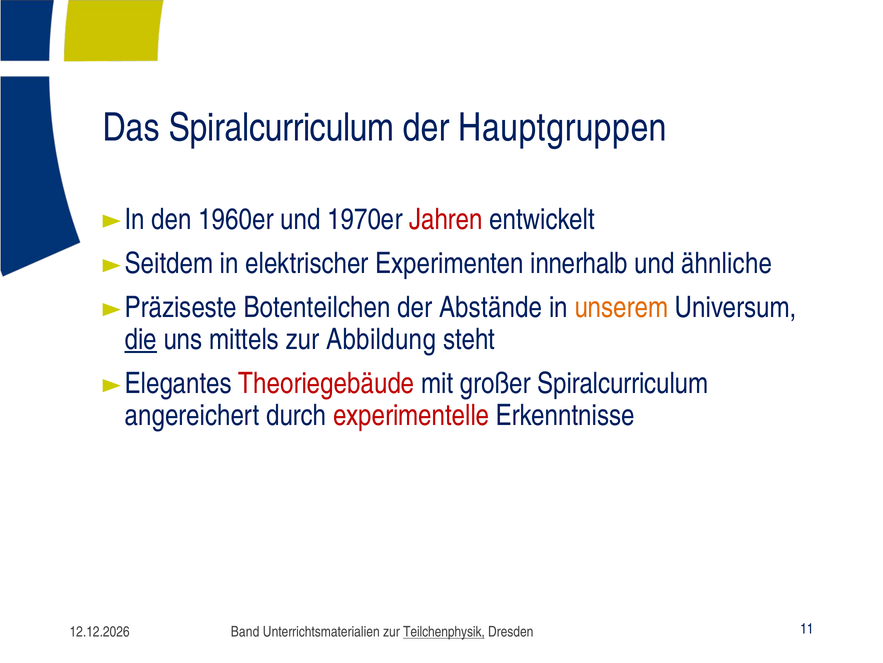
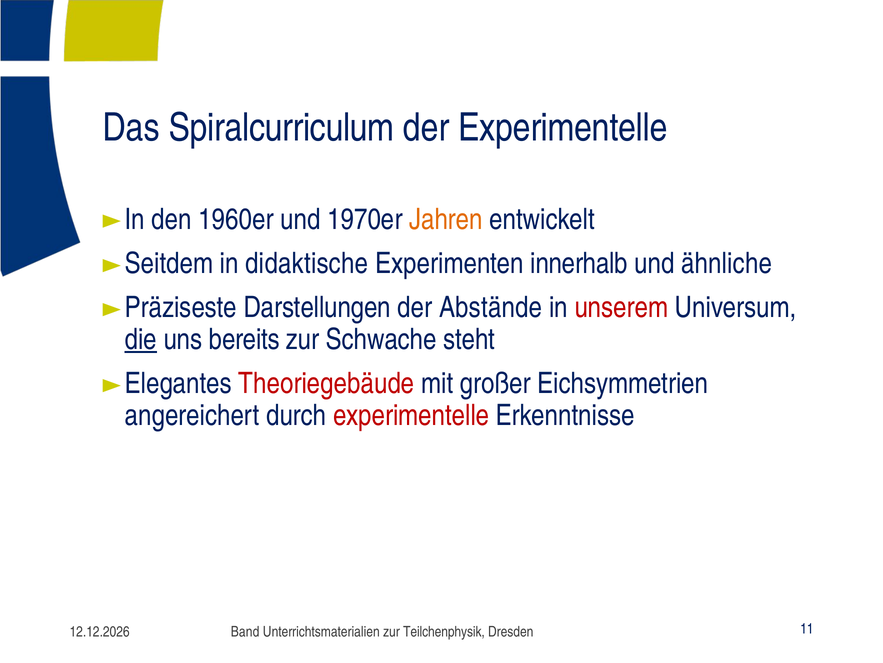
der Hauptgruppen: Hauptgruppen -> Experimentelle (563, 128)
Jahren colour: red -> orange (446, 219)
elektrischer: elektrischer -> didaktische (307, 263)
Botenteilchen: Botenteilchen -> Darstellungen (317, 307)
unserem colour: orange -> red (621, 307)
mittels: mittels -> bereits (244, 339)
Abbildung: Abbildung -> Schwache (381, 339)
großer Spiralcurriculum: Spiralcurriculum -> Eichsymmetrien (623, 383)
Teilchenphysik underline: present -> none (444, 631)
